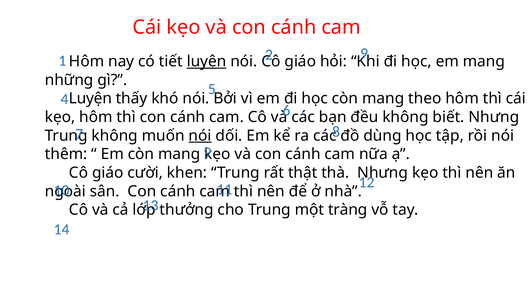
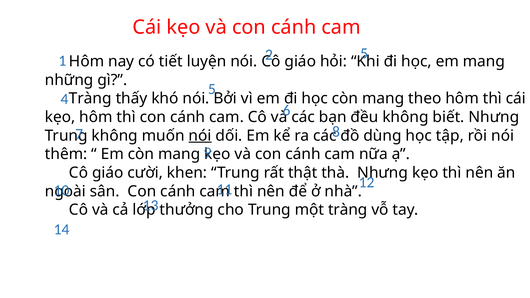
9: 9 -> 5 (364, 53)
luyện underline: present -> none (207, 61)
Luyện: Luyện -> Tràng (90, 99)
